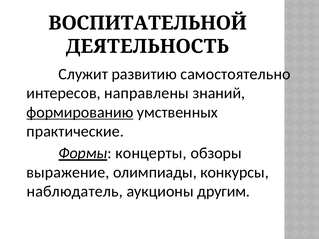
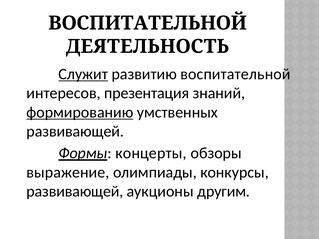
Служит underline: none -> present (83, 74)
развитию самостоятельно: самостоятельно -> воспитательной (235, 74)
направлены: направлены -> презентация (147, 93)
практические: практические -> развивающей (75, 132)
наблюдатель: наблюдатель -> развивающей (75, 192)
